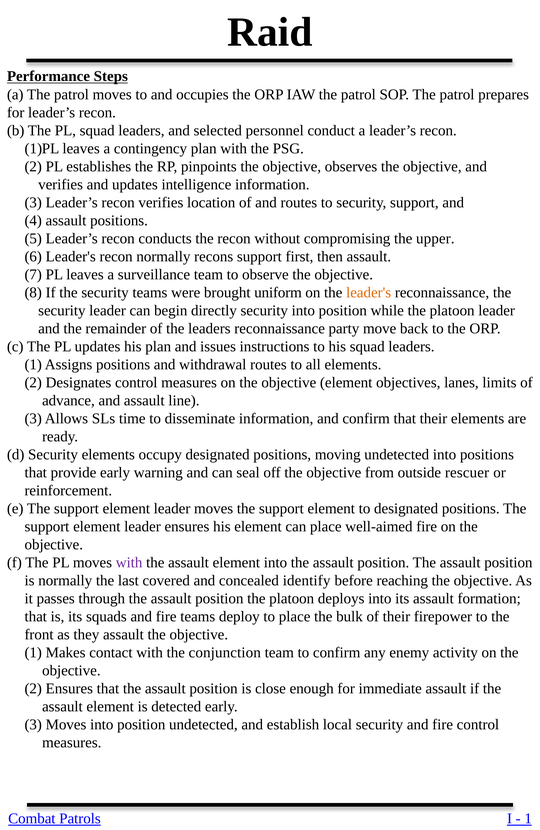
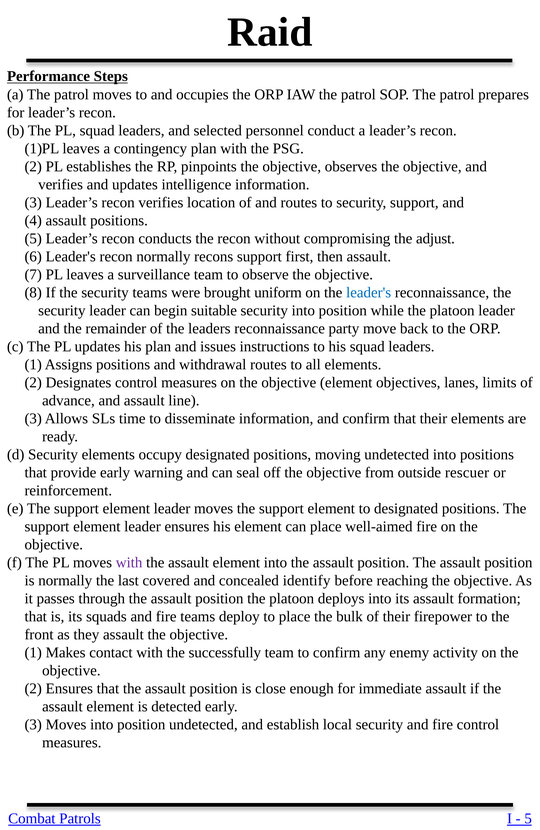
upper: upper -> adjust (435, 239)
leader's colour: orange -> blue (369, 293)
directly: directly -> suitable (214, 311)
conjunction: conjunction -> successfully (225, 653)
1: 1 -> 5 (528, 819)
